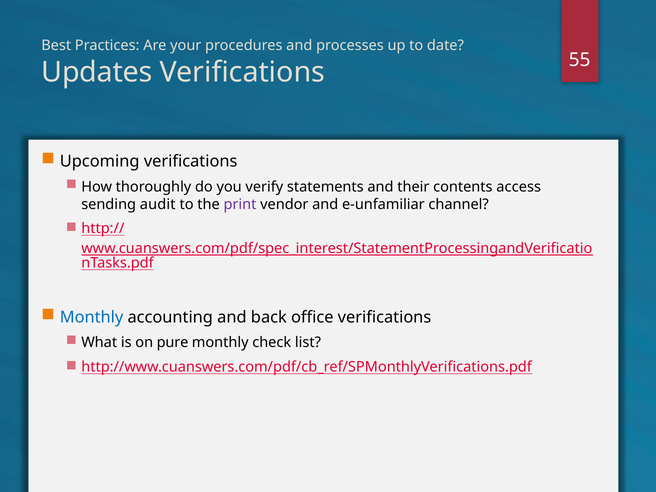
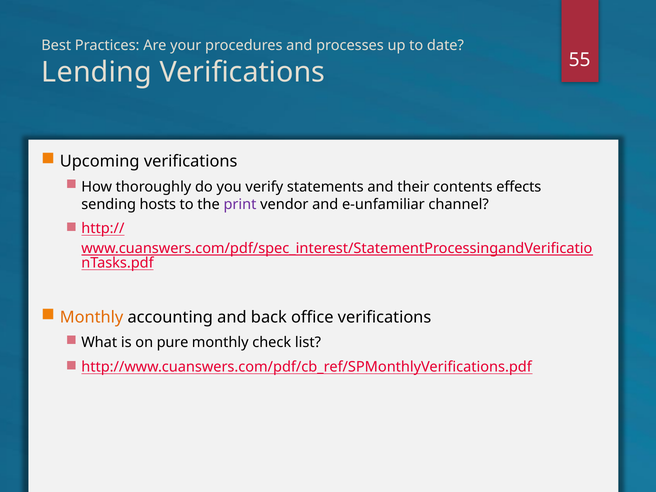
Updates: Updates -> Lending (97, 72)
access: access -> effects (519, 187)
audit: audit -> hosts (158, 204)
Monthly colour: blue -> orange (92, 317)
